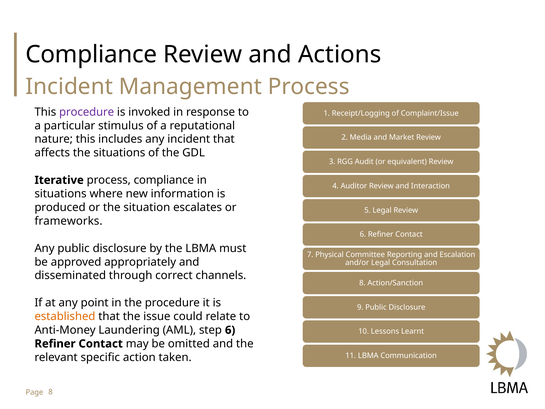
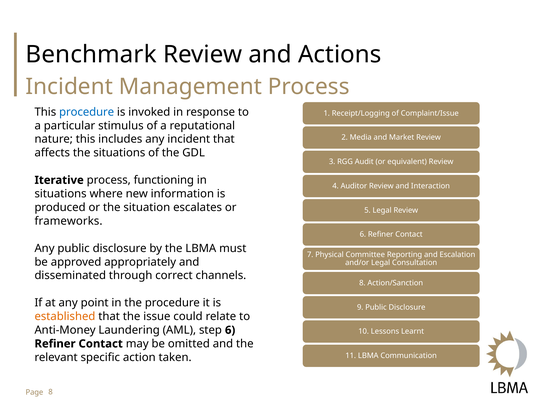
Compliance: Compliance -> Benchmark (91, 54)
procedure colour: purple -> blue (87, 112)
process compliance: compliance -> functioning (164, 180)
